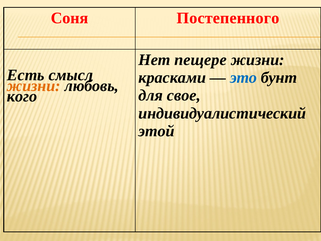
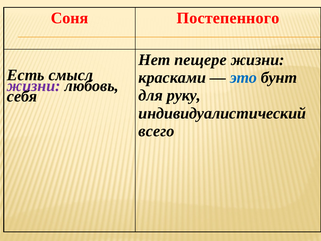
жизни colour: orange -> purple (34, 86)
свое: свое -> руку (184, 95)
кого: кого -> себя (22, 96)
этой: этой -> всего (156, 131)
